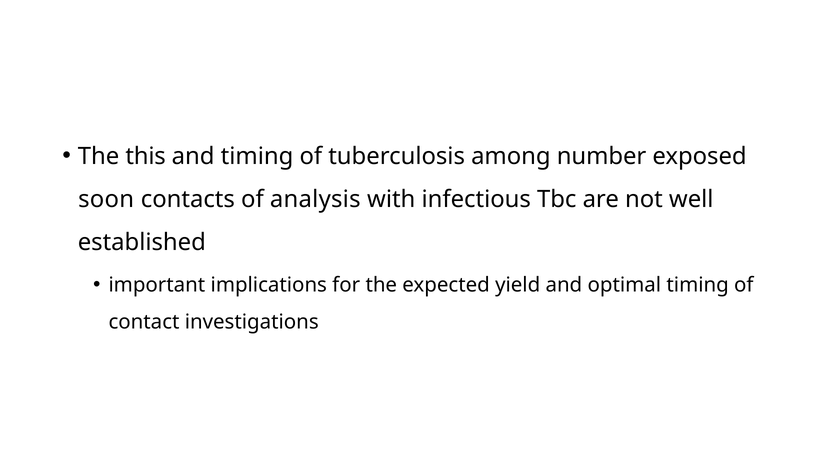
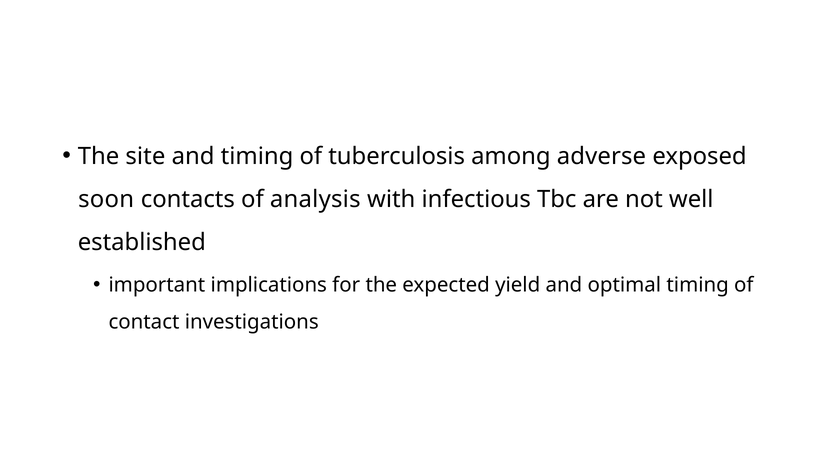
this: this -> site (145, 156)
number: number -> adverse (601, 156)
